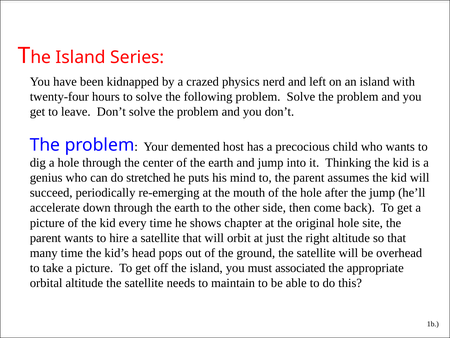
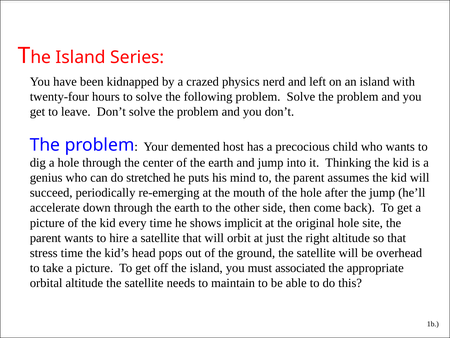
chapter: chapter -> implicit (243, 223)
many: many -> stress (44, 253)
